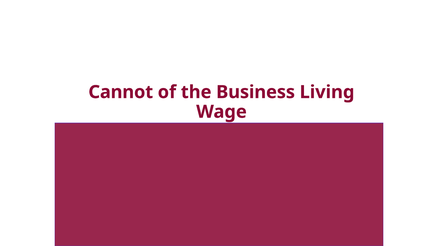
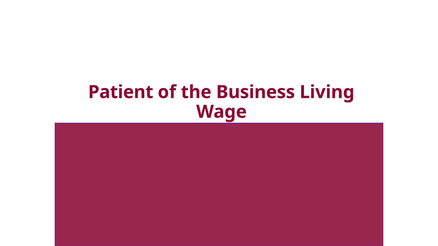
Cannot: Cannot -> Patient (121, 92)
